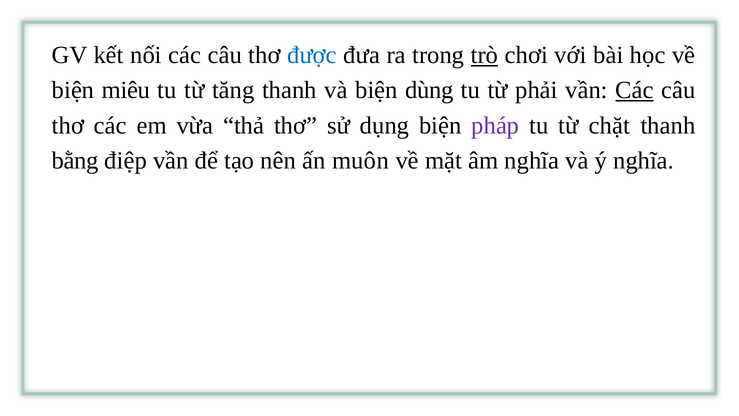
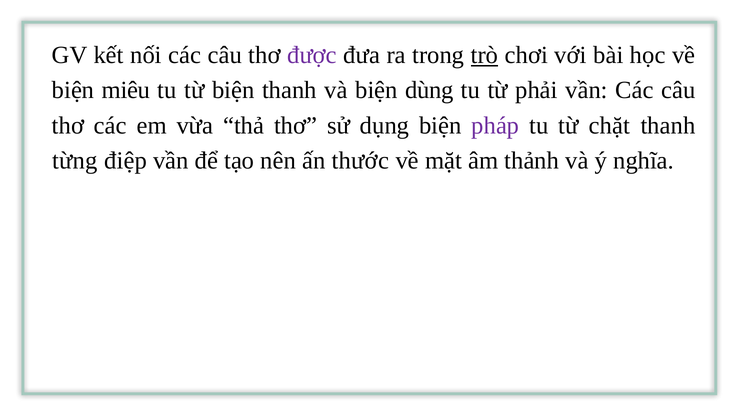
được colour: blue -> purple (312, 55)
từ tăng: tăng -> biện (233, 90)
Các underline: present -> none (634, 90)
bằng: bằng -> từng (75, 161)
muôn: muôn -> thước (360, 161)
âm nghĩa: nghĩa -> thảnh (532, 161)
